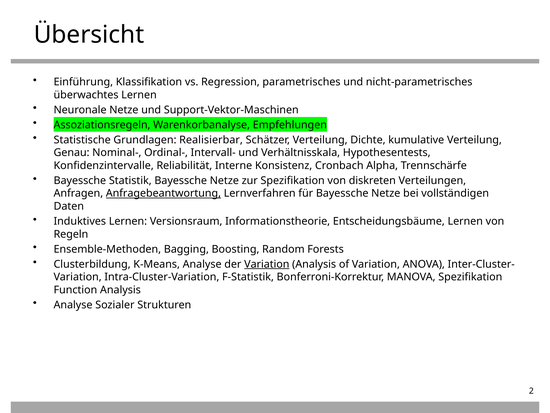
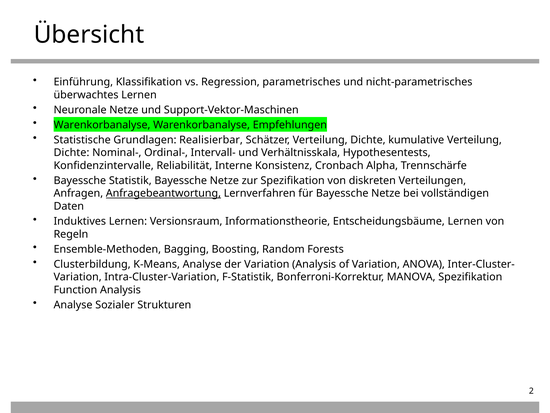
Assoziationsregeln: Assoziationsregeln -> Warenkorbanalyse (102, 125)
Genau: Genau -> Dichte (72, 153)
Variation underline: present -> none (267, 264)
